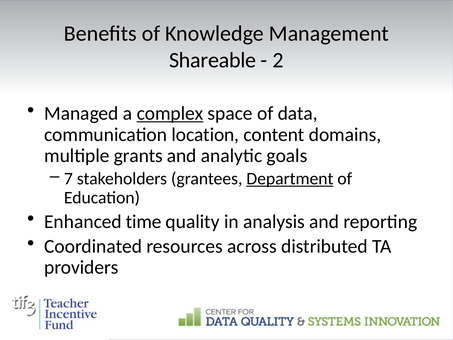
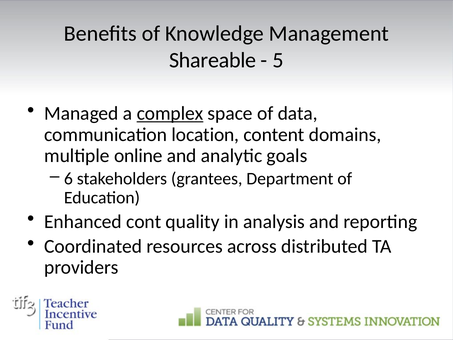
2: 2 -> 5 (278, 60)
grants: grants -> online (138, 156)
7: 7 -> 6 (68, 179)
Department underline: present -> none (290, 179)
time: time -> cont (144, 221)
